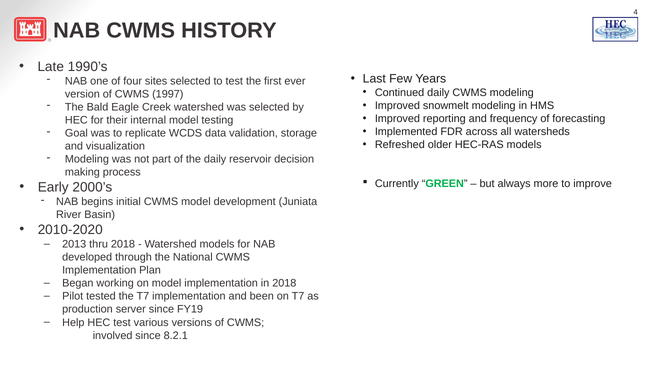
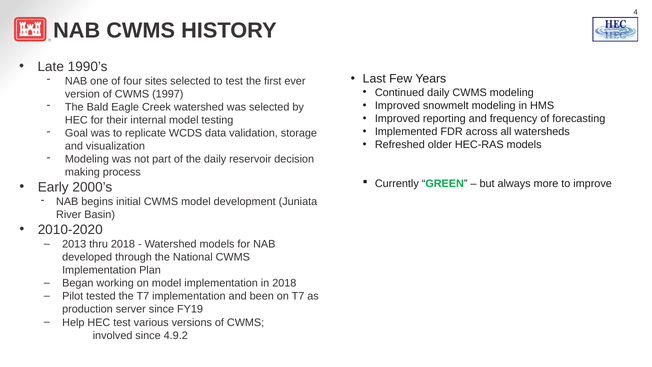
8.2.1: 8.2.1 -> 4.9.2 (176, 335)
